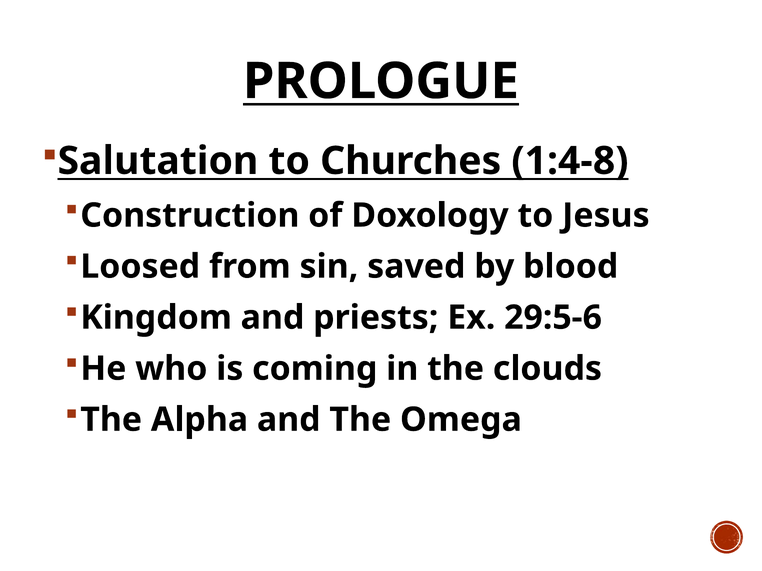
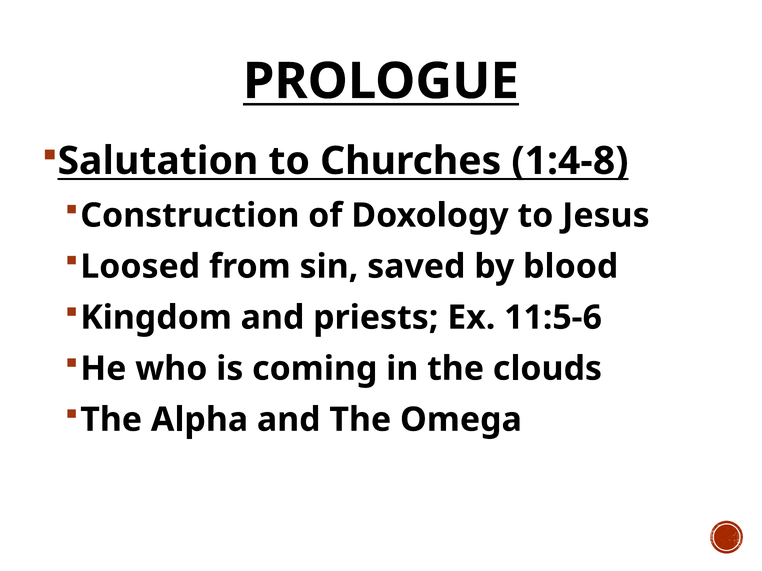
29:5-6: 29:5-6 -> 11:5-6 (553, 318)
